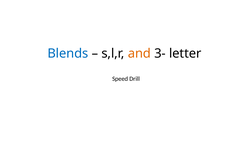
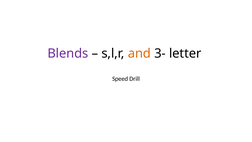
Blends colour: blue -> purple (68, 53)
